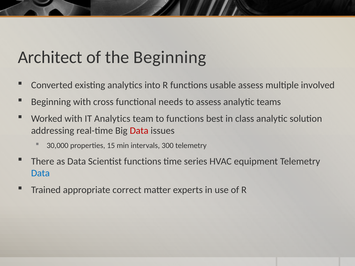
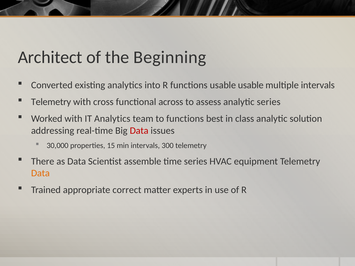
usable assess: assess -> usable (251, 85)
multiple involved: involved -> intervals (318, 85)
Beginning: Beginning -> Telemetry (51, 102)
needs: needs -> across (171, 102)
analytic teams: teams -> series (269, 102)
Scientist functions: functions -> assemble (143, 161)
Data colour: blue -> orange (40, 173)
